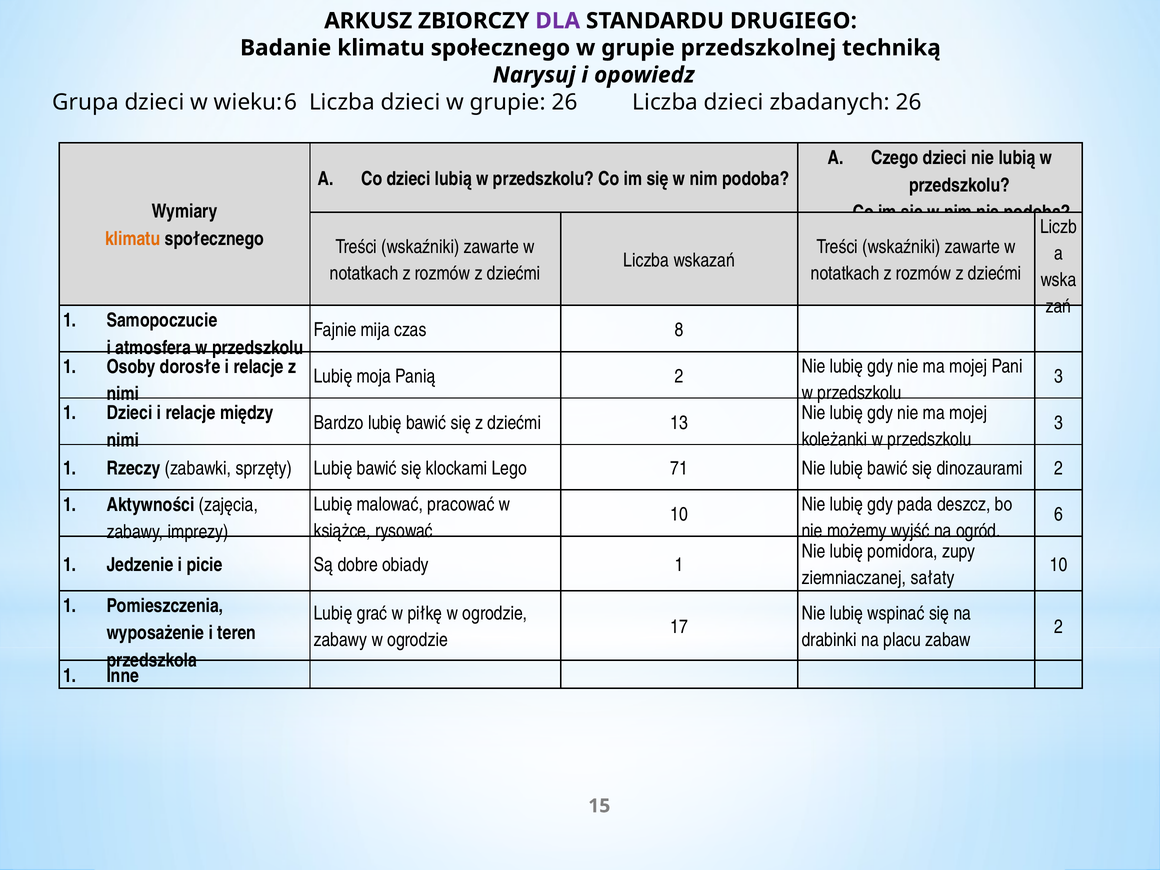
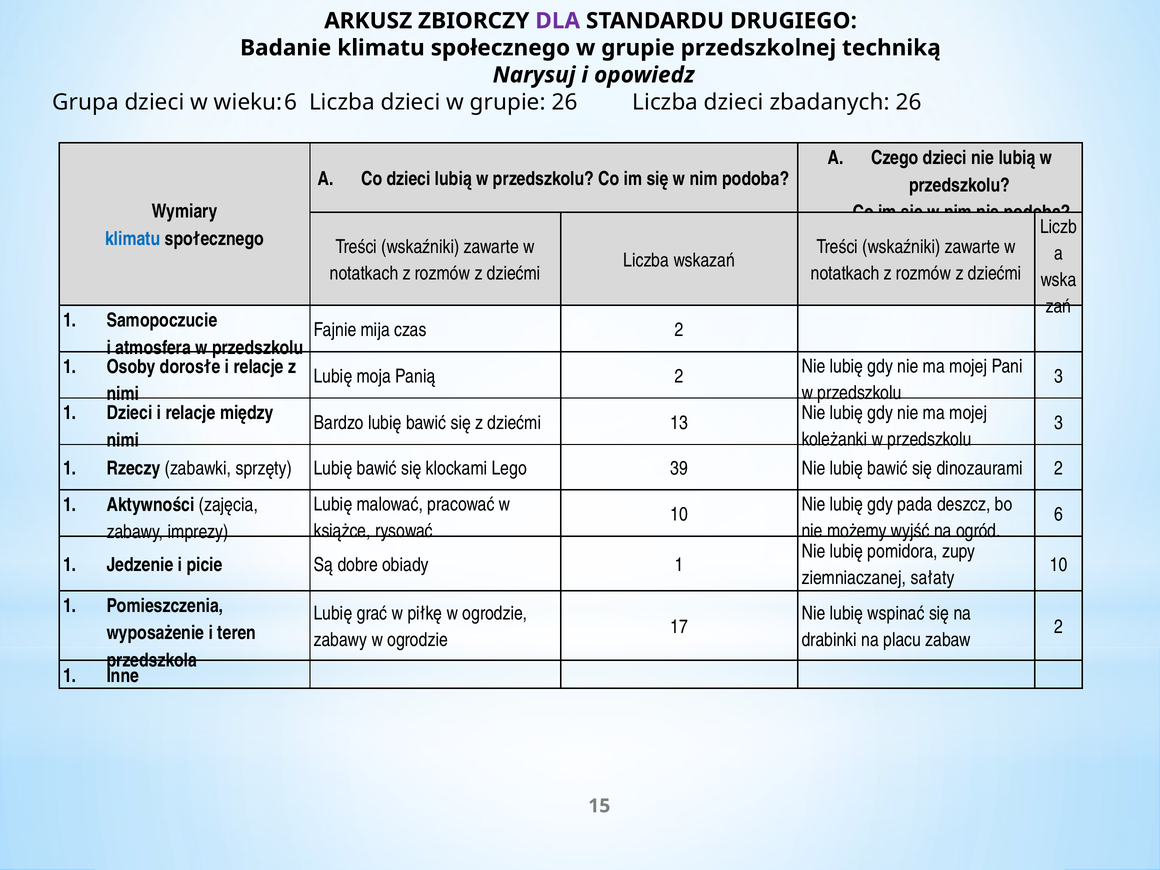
klimatu colour: orange -> blue (133, 239)
czas 8: 8 -> 2 (679, 330)
71: 71 -> 39 (679, 468)
